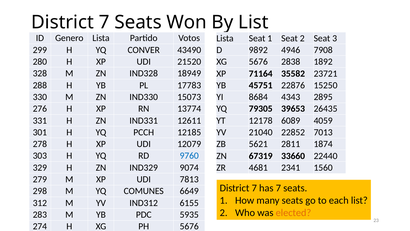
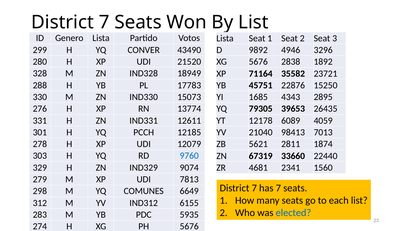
7908: 7908 -> 3296 (323, 50)
8684: 8684 -> 1685 (258, 97)
22852: 22852 -> 98413 (293, 132)
elected colour: orange -> blue (293, 212)
